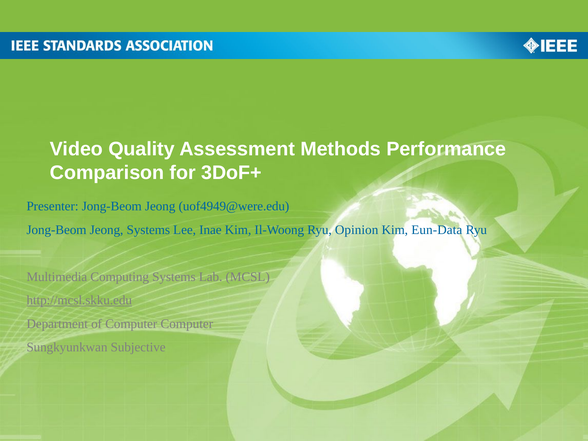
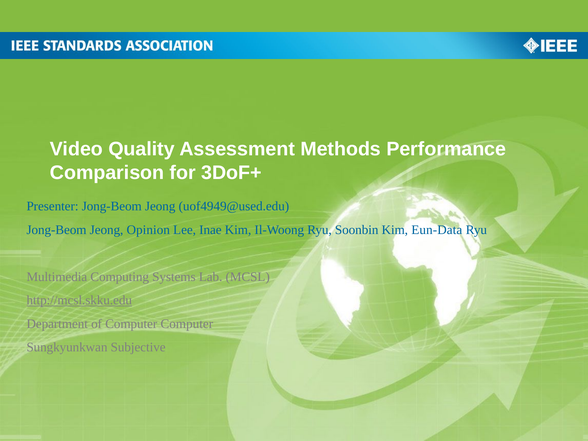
uof4949@were.edu: uof4949@were.edu -> uof4949@used.edu (234, 206)
Jeong Systems: Systems -> Opinion (148, 230)
Opinion: Opinion -> Soonbin (357, 230)
